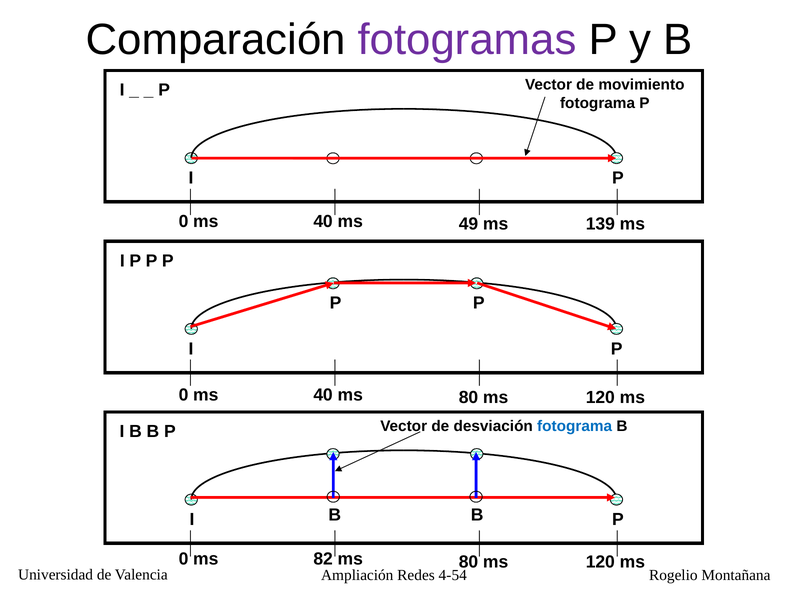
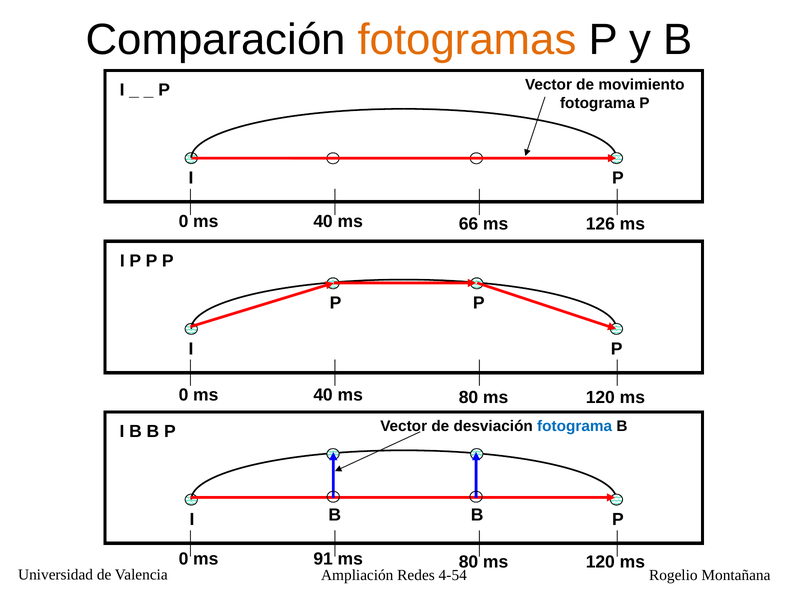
fotogramas colour: purple -> orange (467, 40)
49: 49 -> 66 (468, 224)
139: 139 -> 126 (600, 224)
82: 82 -> 91 (323, 559)
